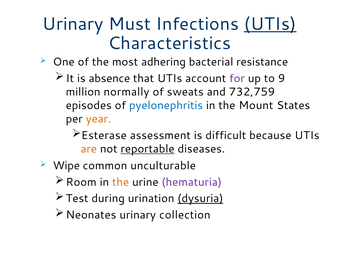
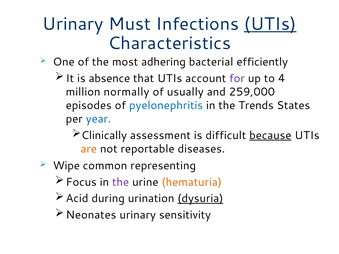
resistance: resistance -> efficiently (262, 62)
9: 9 -> 4 (282, 78)
sweats: sweats -> usually (185, 92)
732,759: 732,759 -> 259,000 (252, 92)
Mount: Mount -> Trends (256, 106)
year colour: orange -> blue (98, 119)
Esterase: Esterase -> Clinically (104, 135)
because underline: none -> present (270, 135)
reportable underline: present -> none (148, 149)
unculturable: unculturable -> representing (163, 166)
Room: Room -> Focus (81, 182)
the colour: orange -> purple (121, 182)
hematuria colour: purple -> orange (192, 182)
Test: Test -> Acid (77, 199)
collection: collection -> sensitivity (185, 215)
